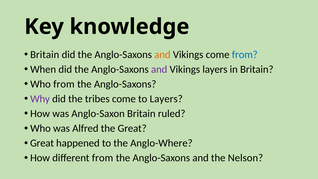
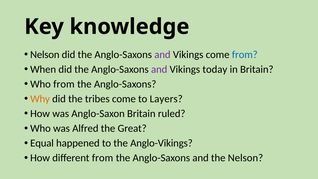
Britain: Britain -> Nelson (45, 54)
and colour: orange -> purple (162, 54)
Vikings layers: layers -> today (215, 69)
Why colour: purple -> orange (40, 99)
Great: Great -> Equal (42, 143)
Anglo-Where: Anglo-Where -> Anglo-Vikings (161, 143)
